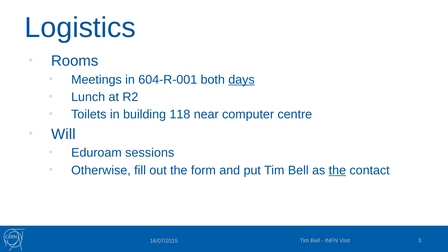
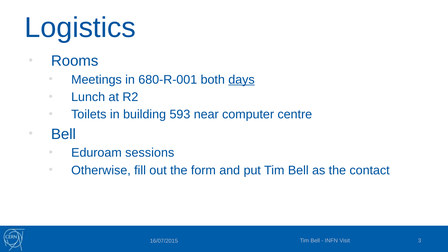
604-R-001: 604-R-001 -> 680-R-001 (168, 80)
118: 118 -> 593 (180, 115)
Will: Will -> Bell (63, 134)
the underline: present -> none (337, 170)
